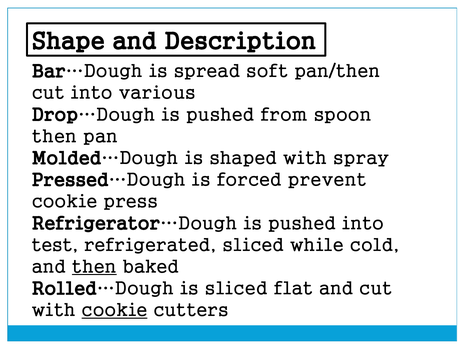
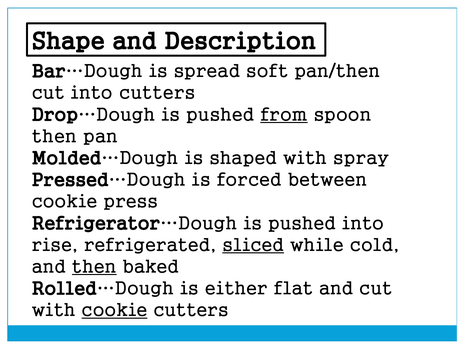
into various: various -> cutters (157, 93)
from underline: none -> present (284, 115)
prevent: prevent -> between (327, 180)
test: test -> rise (55, 245)
sliced underline: none -> present (253, 245)
is sliced: sliced -> either (236, 288)
